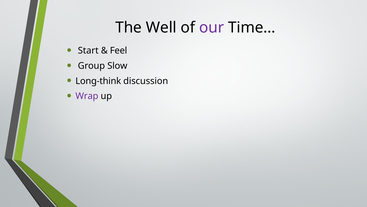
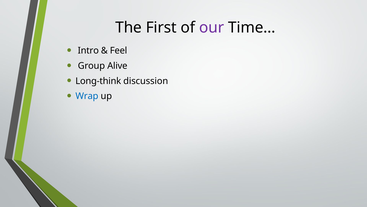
Well: Well -> First (161, 27)
Start: Start -> Intro (88, 50)
Slow: Slow -> Alive (117, 66)
Wrap colour: purple -> blue (87, 96)
